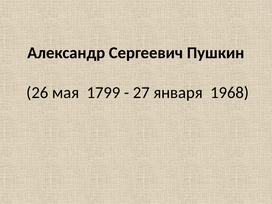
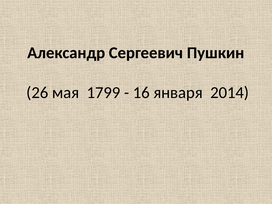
27: 27 -> 16 (141, 93)
1968: 1968 -> 2014 (230, 93)
